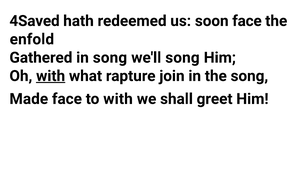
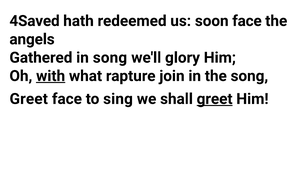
enfold: enfold -> angels (32, 39)
we'll song: song -> glory (182, 58)
Made: Made -> Greet (29, 99)
to with: with -> sing (118, 99)
greet underline: none -> present (215, 99)
